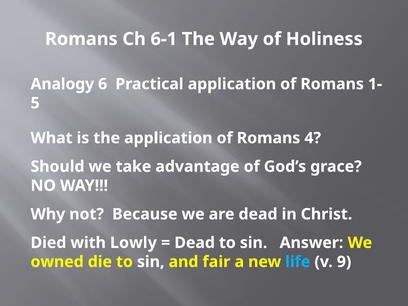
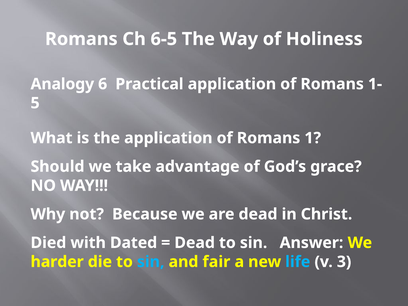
6-1: 6-1 -> 6-5 (164, 39)
4: 4 -> 1 (313, 138)
Lowly: Lowly -> Dated (134, 243)
owned: owned -> harder (57, 262)
sin colour: white -> light blue (151, 262)
9: 9 -> 3 (344, 262)
